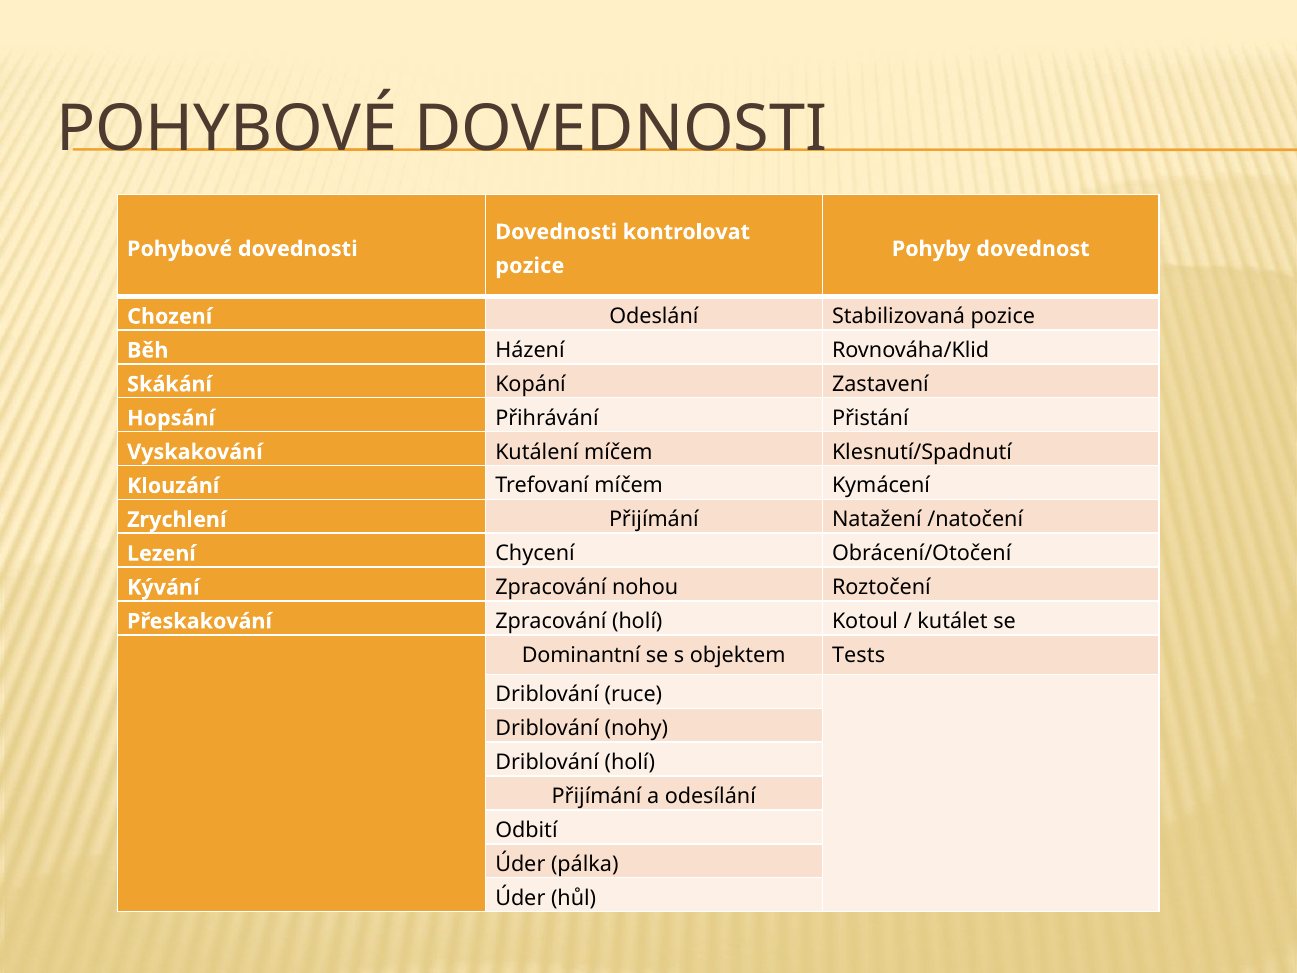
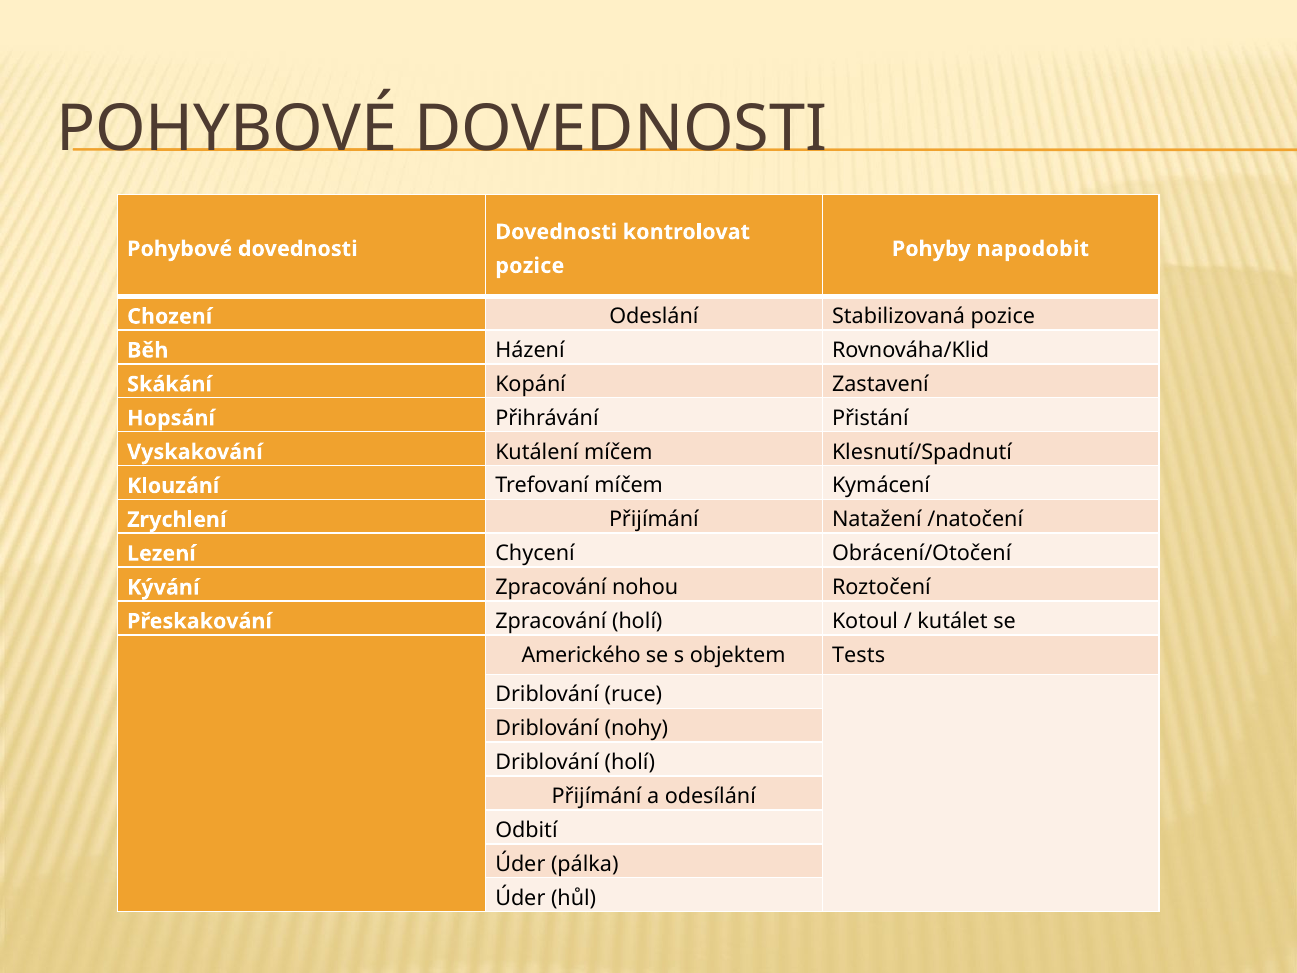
dovednost: dovednost -> napodobit (1033, 249)
Dominantní: Dominantní -> Amerického (581, 655)
